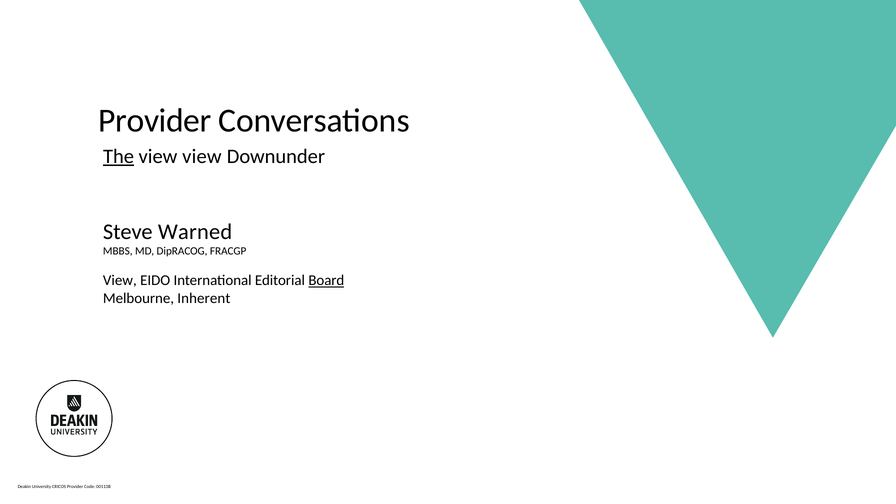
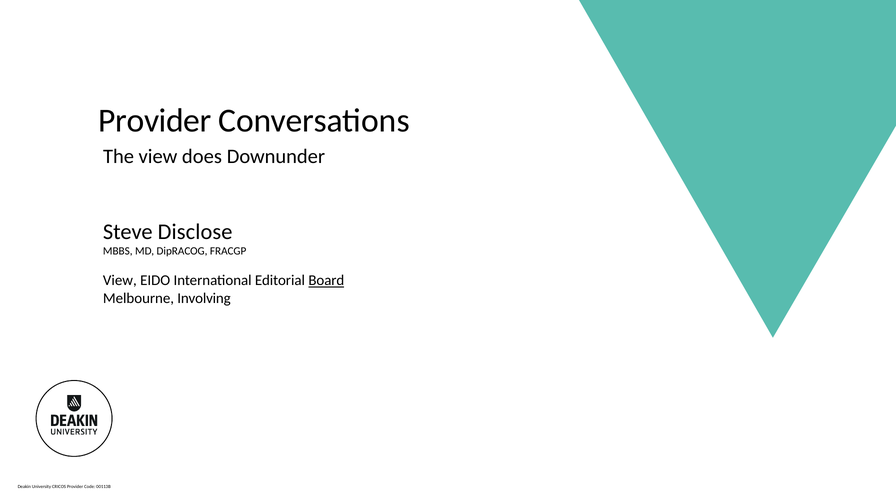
The underline: present -> none (119, 156)
view view: view -> does (202, 156)
Warned: Warned -> Disclose (195, 232)
Inherent: Inherent -> Involving (204, 298)
